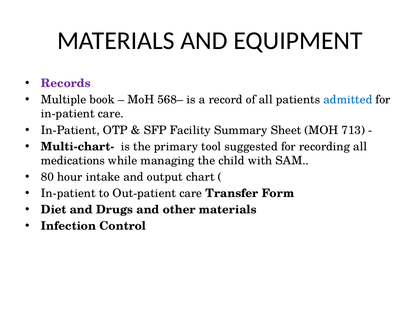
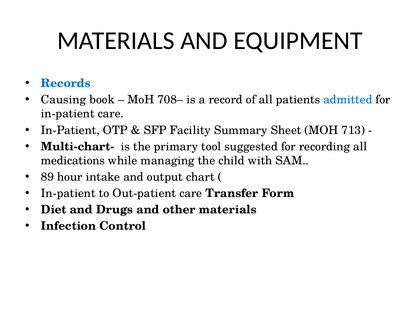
Records colour: purple -> blue (66, 83)
Multiple: Multiple -> Causing (64, 100)
568–: 568– -> 708– (170, 100)
80: 80 -> 89 (47, 177)
